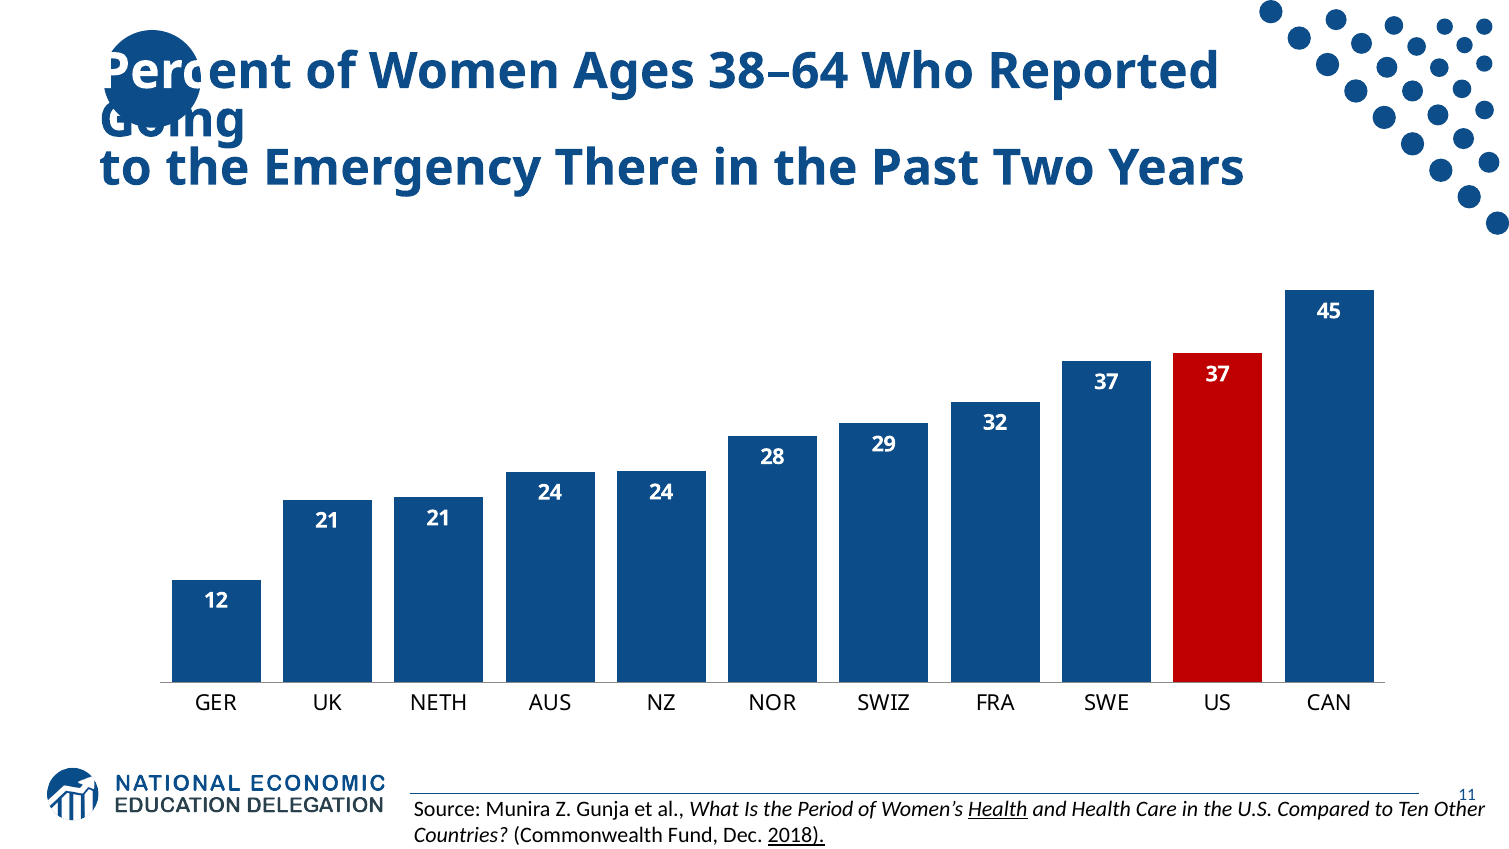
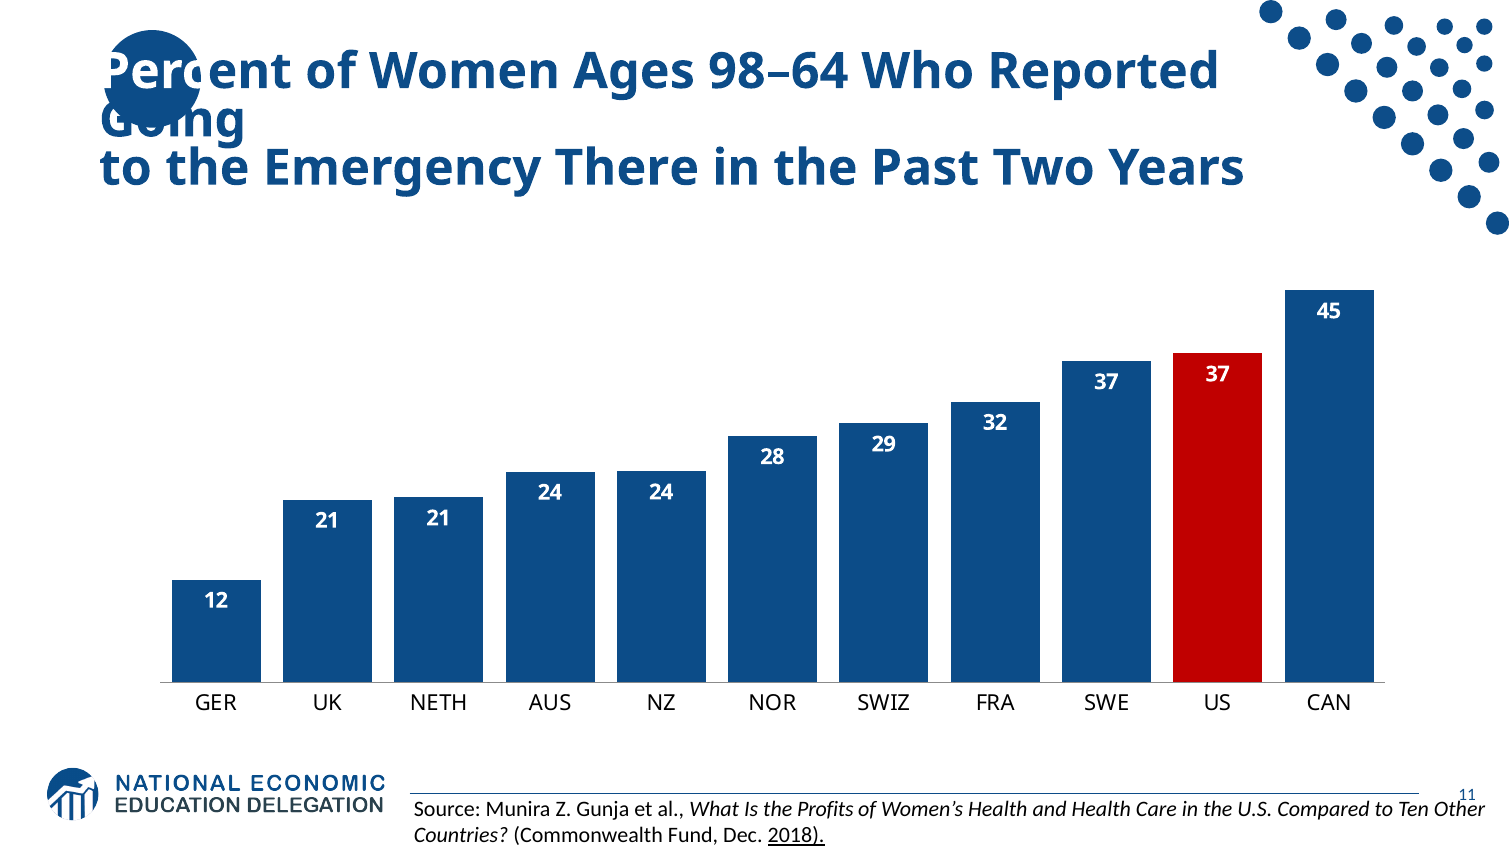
38–64: 38–64 -> 98–64 (778, 71)
Period: Period -> Profits (825, 809)
Health underline: present -> none (998, 809)
